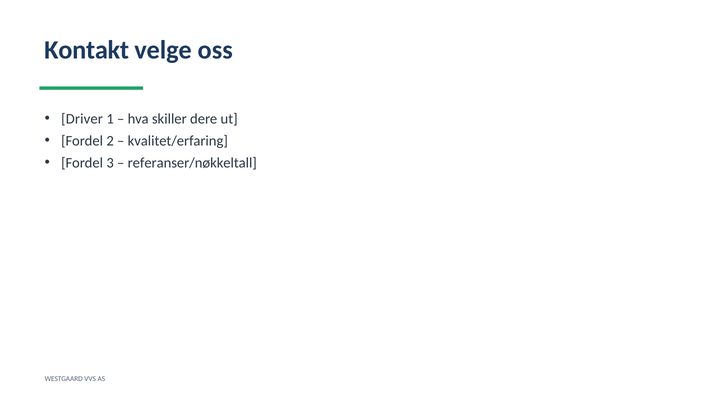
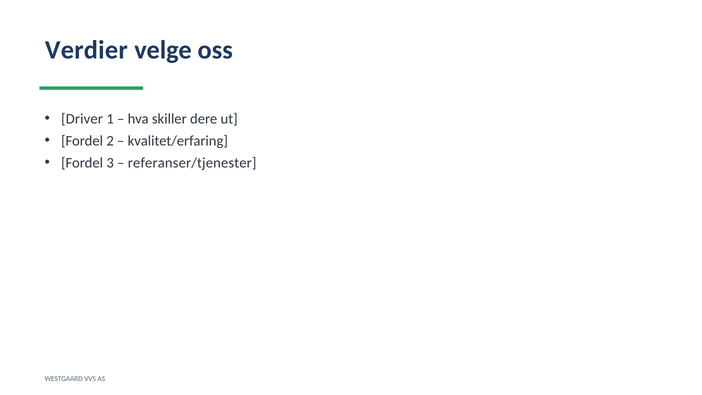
Kontakt: Kontakt -> Verdier (86, 50)
referanser/nøkkeltall: referanser/nøkkeltall -> referanser/tjenester (192, 163)
